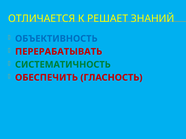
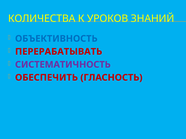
ОТЛИЧАЕТСЯ: ОТЛИЧАЕТСЯ -> КОЛИЧЕСТВА (42, 19)
РЕШАЕТ: РЕШАЕТ -> УРОКОВ (108, 19)
СИСТЕМАТИЧНОСТЬ colour: green -> purple (63, 65)
